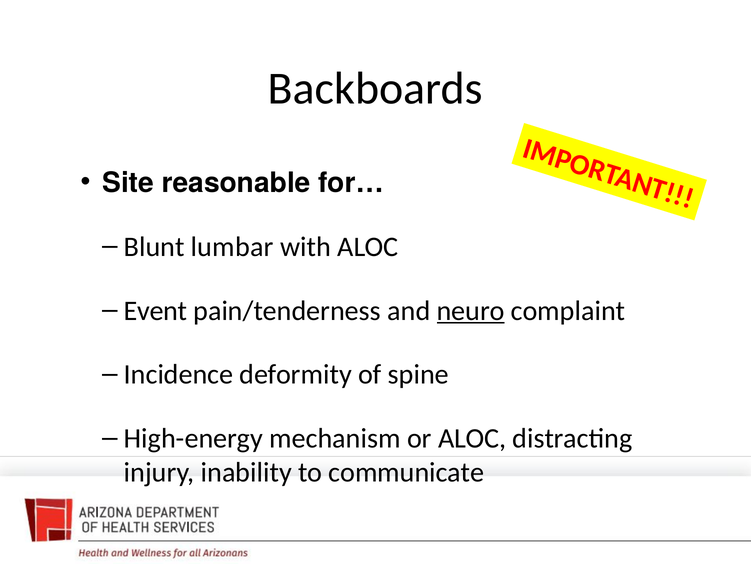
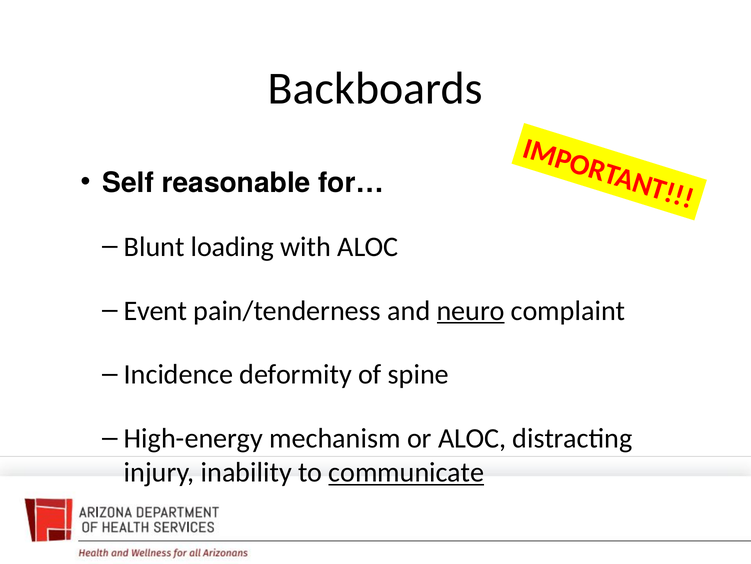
Site: Site -> Self (128, 183)
lumbar: lumbar -> loading (232, 246)
communicate underline: none -> present (406, 472)
